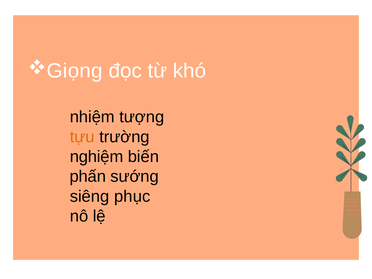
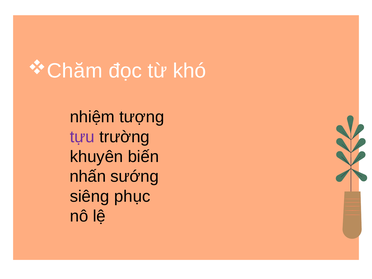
Giọng: Giọng -> Chăm (75, 71)
tựu colour: orange -> purple (82, 137)
nghiệm: nghiệm -> khuyên (96, 157)
phấn: phấn -> nhấn (88, 177)
